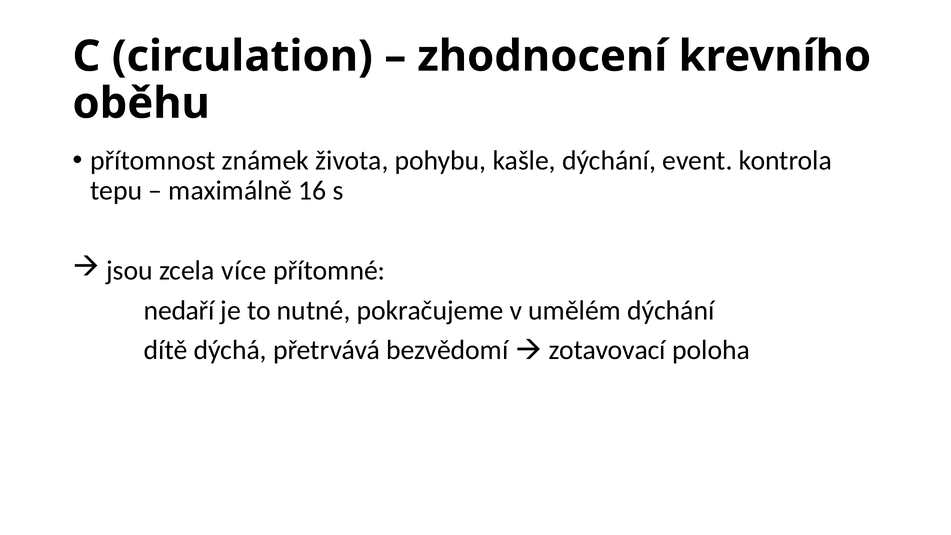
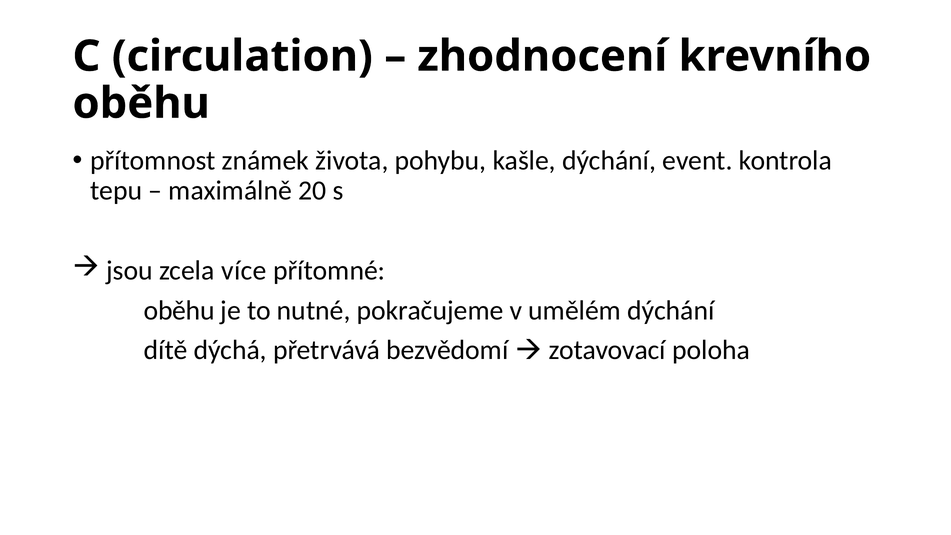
16: 16 -> 20 (312, 191)
nedaří: nedaří -> oběhu (179, 310)
